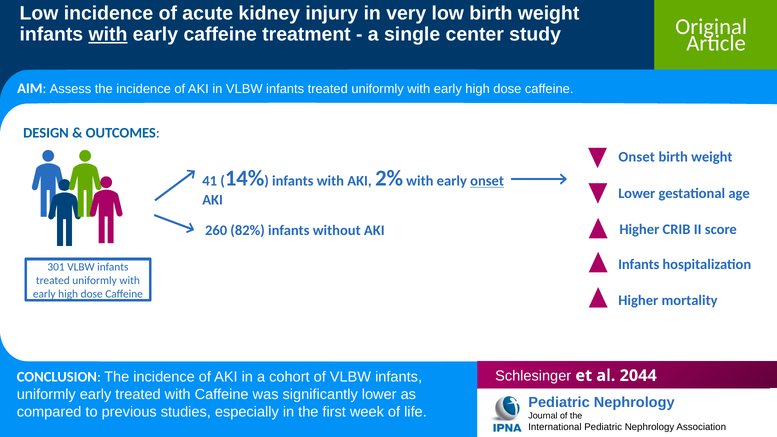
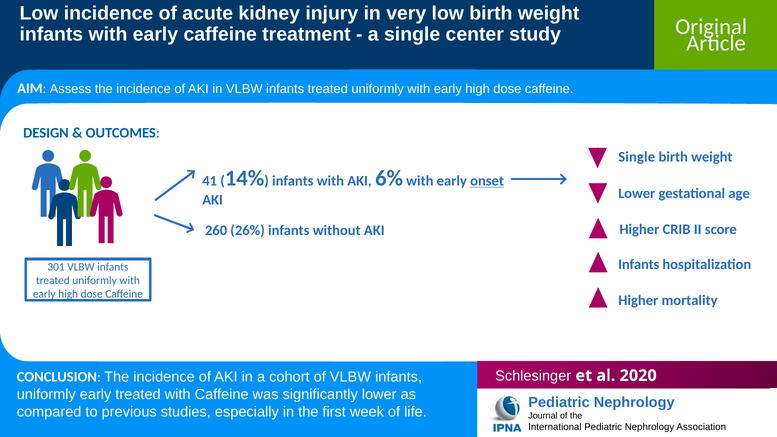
with underline: present -> none (108, 34)
Onset: Onset -> Single (637, 157)
2%: 2% -> 6% (389, 178)
82%: 82% -> 26% (248, 230)
2044: 2044 -> 2020 (638, 376)
